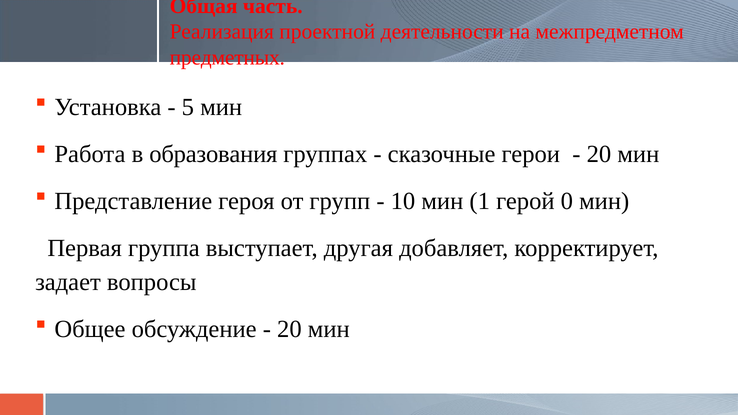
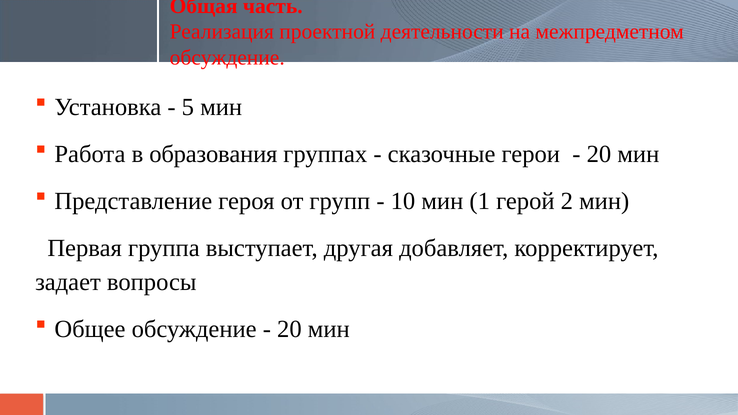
предметных: предметных -> обсуждение (227, 58)
0: 0 -> 2 (567, 201)
